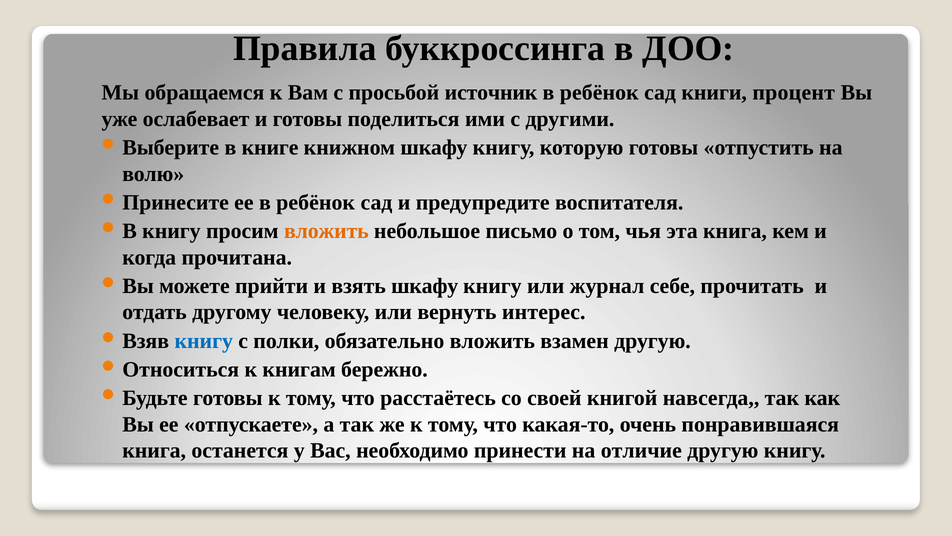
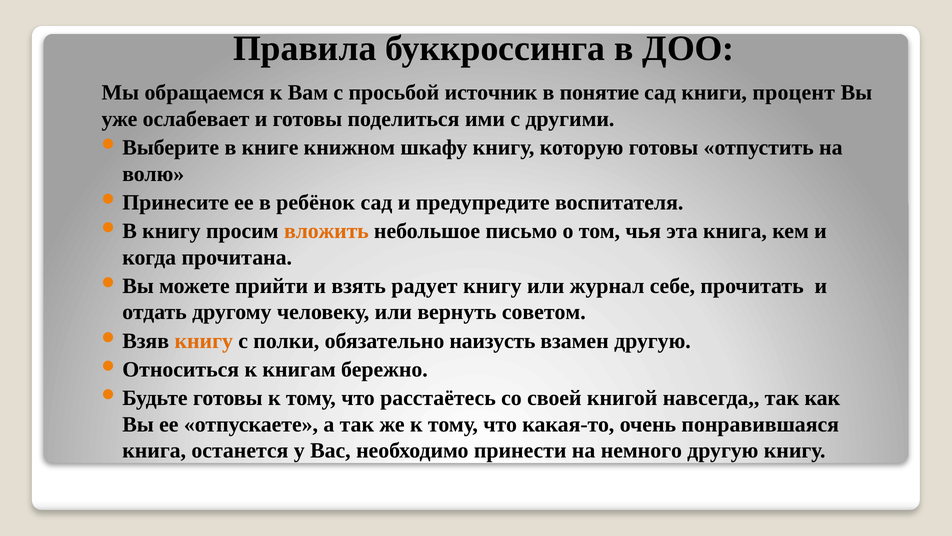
ребёнок: ребёнок -> понятие (599, 93)
взять шкафу: шкафу -> радует (424, 286)
интерес: интерес -> советом (544, 312)
книгу colour: blue -> orange (204, 341)
обязательно вложить: вложить -> наизусть (492, 341)
отличие: отличие -> немного (641, 450)
